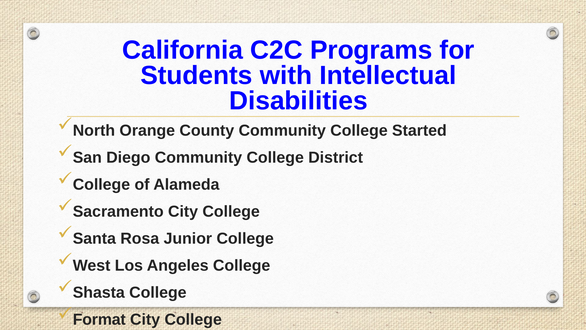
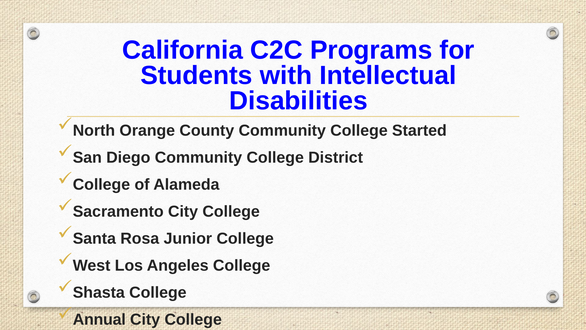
Format: Format -> Annual (99, 319)
